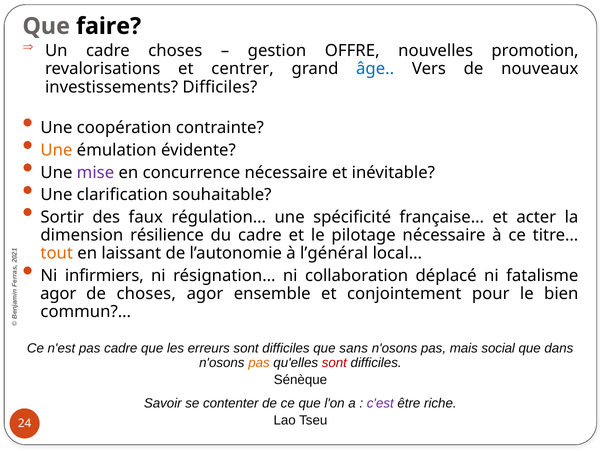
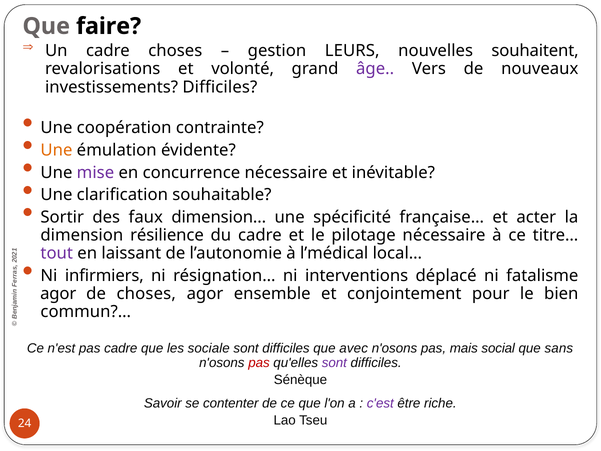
OFFRE: OFFRE -> LEURS (352, 51)
promotion: promotion -> souhaitent (535, 51)
centrer: centrer -> volonté (243, 69)
âge colour: blue -> purple (375, 69)
régulation…: régulation… -> dimension… (219, 217)
tout colour: orange -> purple (57, 253)
l’général: l’général -> l’médical (334, 253)
collaboration: collaboration -> interventions (357, 276)
erreurs: erreurs -> sociale (209, 348)
sans: sans -> avec (354, 348)
dans: dans -> sans (559, 348)
pas colour: orange -> red (259, 363)
sont colour: red -> purple (334, 363)
